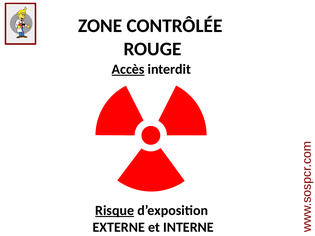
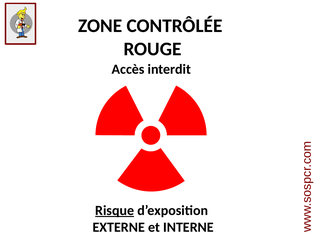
Accès underline: present -> none (128, 69)
